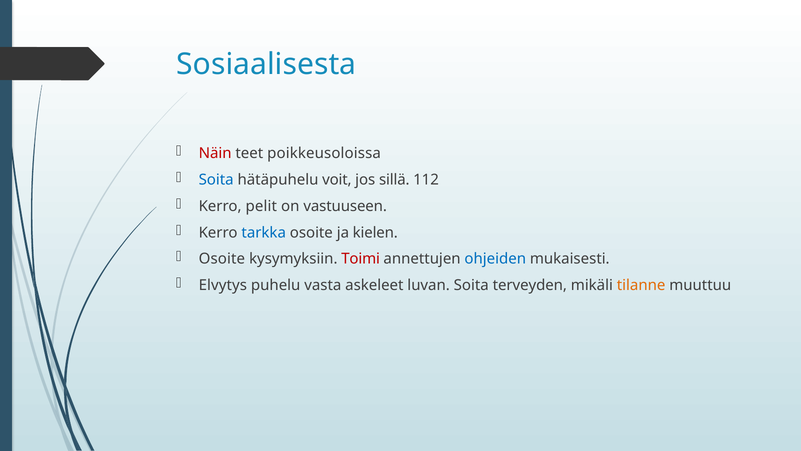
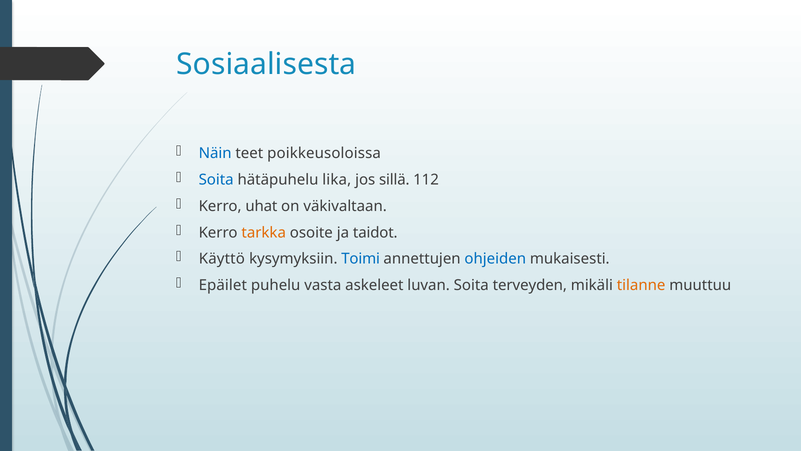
Näin colour: red -> blue (215, 153)
voit: voit -> lika (337, 180)
pelit: pelit -> uhat (261, 206)
vastuuseen: vastuuseen -> väkivaltaan (345, 206)
tarkka colour: blue -> orange (264, 232)
kielen: kielen -> taidot (375, 232)
Osoite: Osoite -> Käyttö (222, 259)
Toimi colour: red -> blue (361, 259)
Elvytys: Elvytys -> Epäilet (223, 285)
